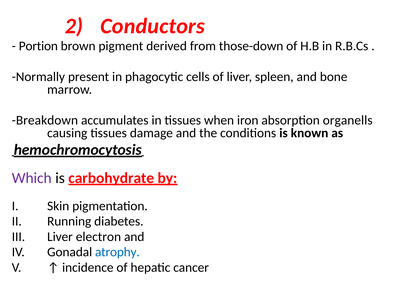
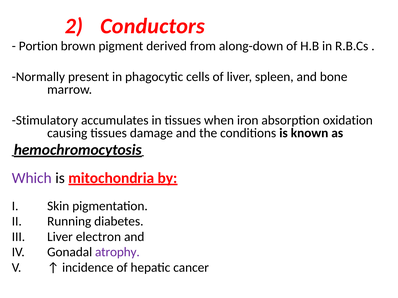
those-down: those-down -> along-down (251, 46)
Breakdown: Breakdown -> Stimulatory (45, 120)
organells: organells -> oxidation (348, 120)
carbohydrate: carbohydrate -> mitochondria (111, 178)
atrophy colour: blue -> purple (117, 252)
